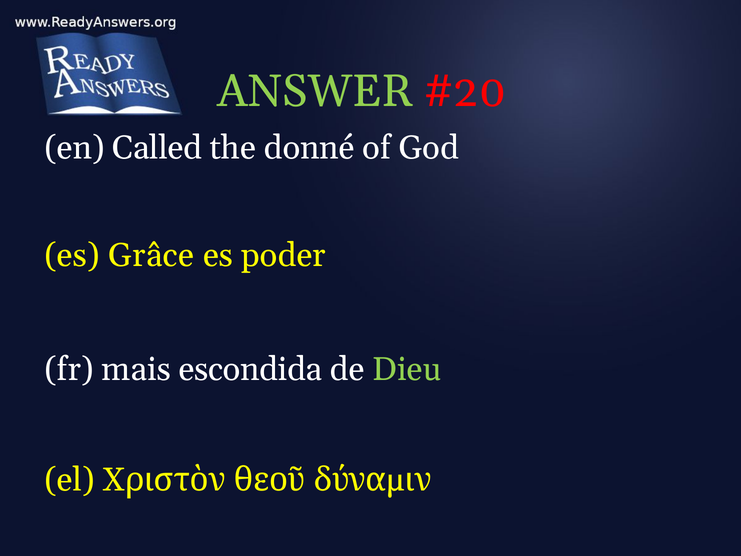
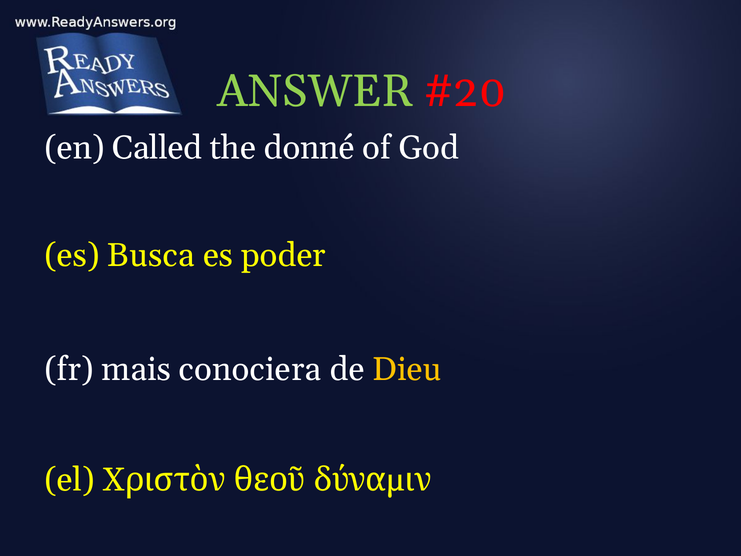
Grâce: Grâce -> Busca (151, 255)
escondida: escondida -> conociera (250, 369)
Dieu colour: light green -> yellow (407, 369)
